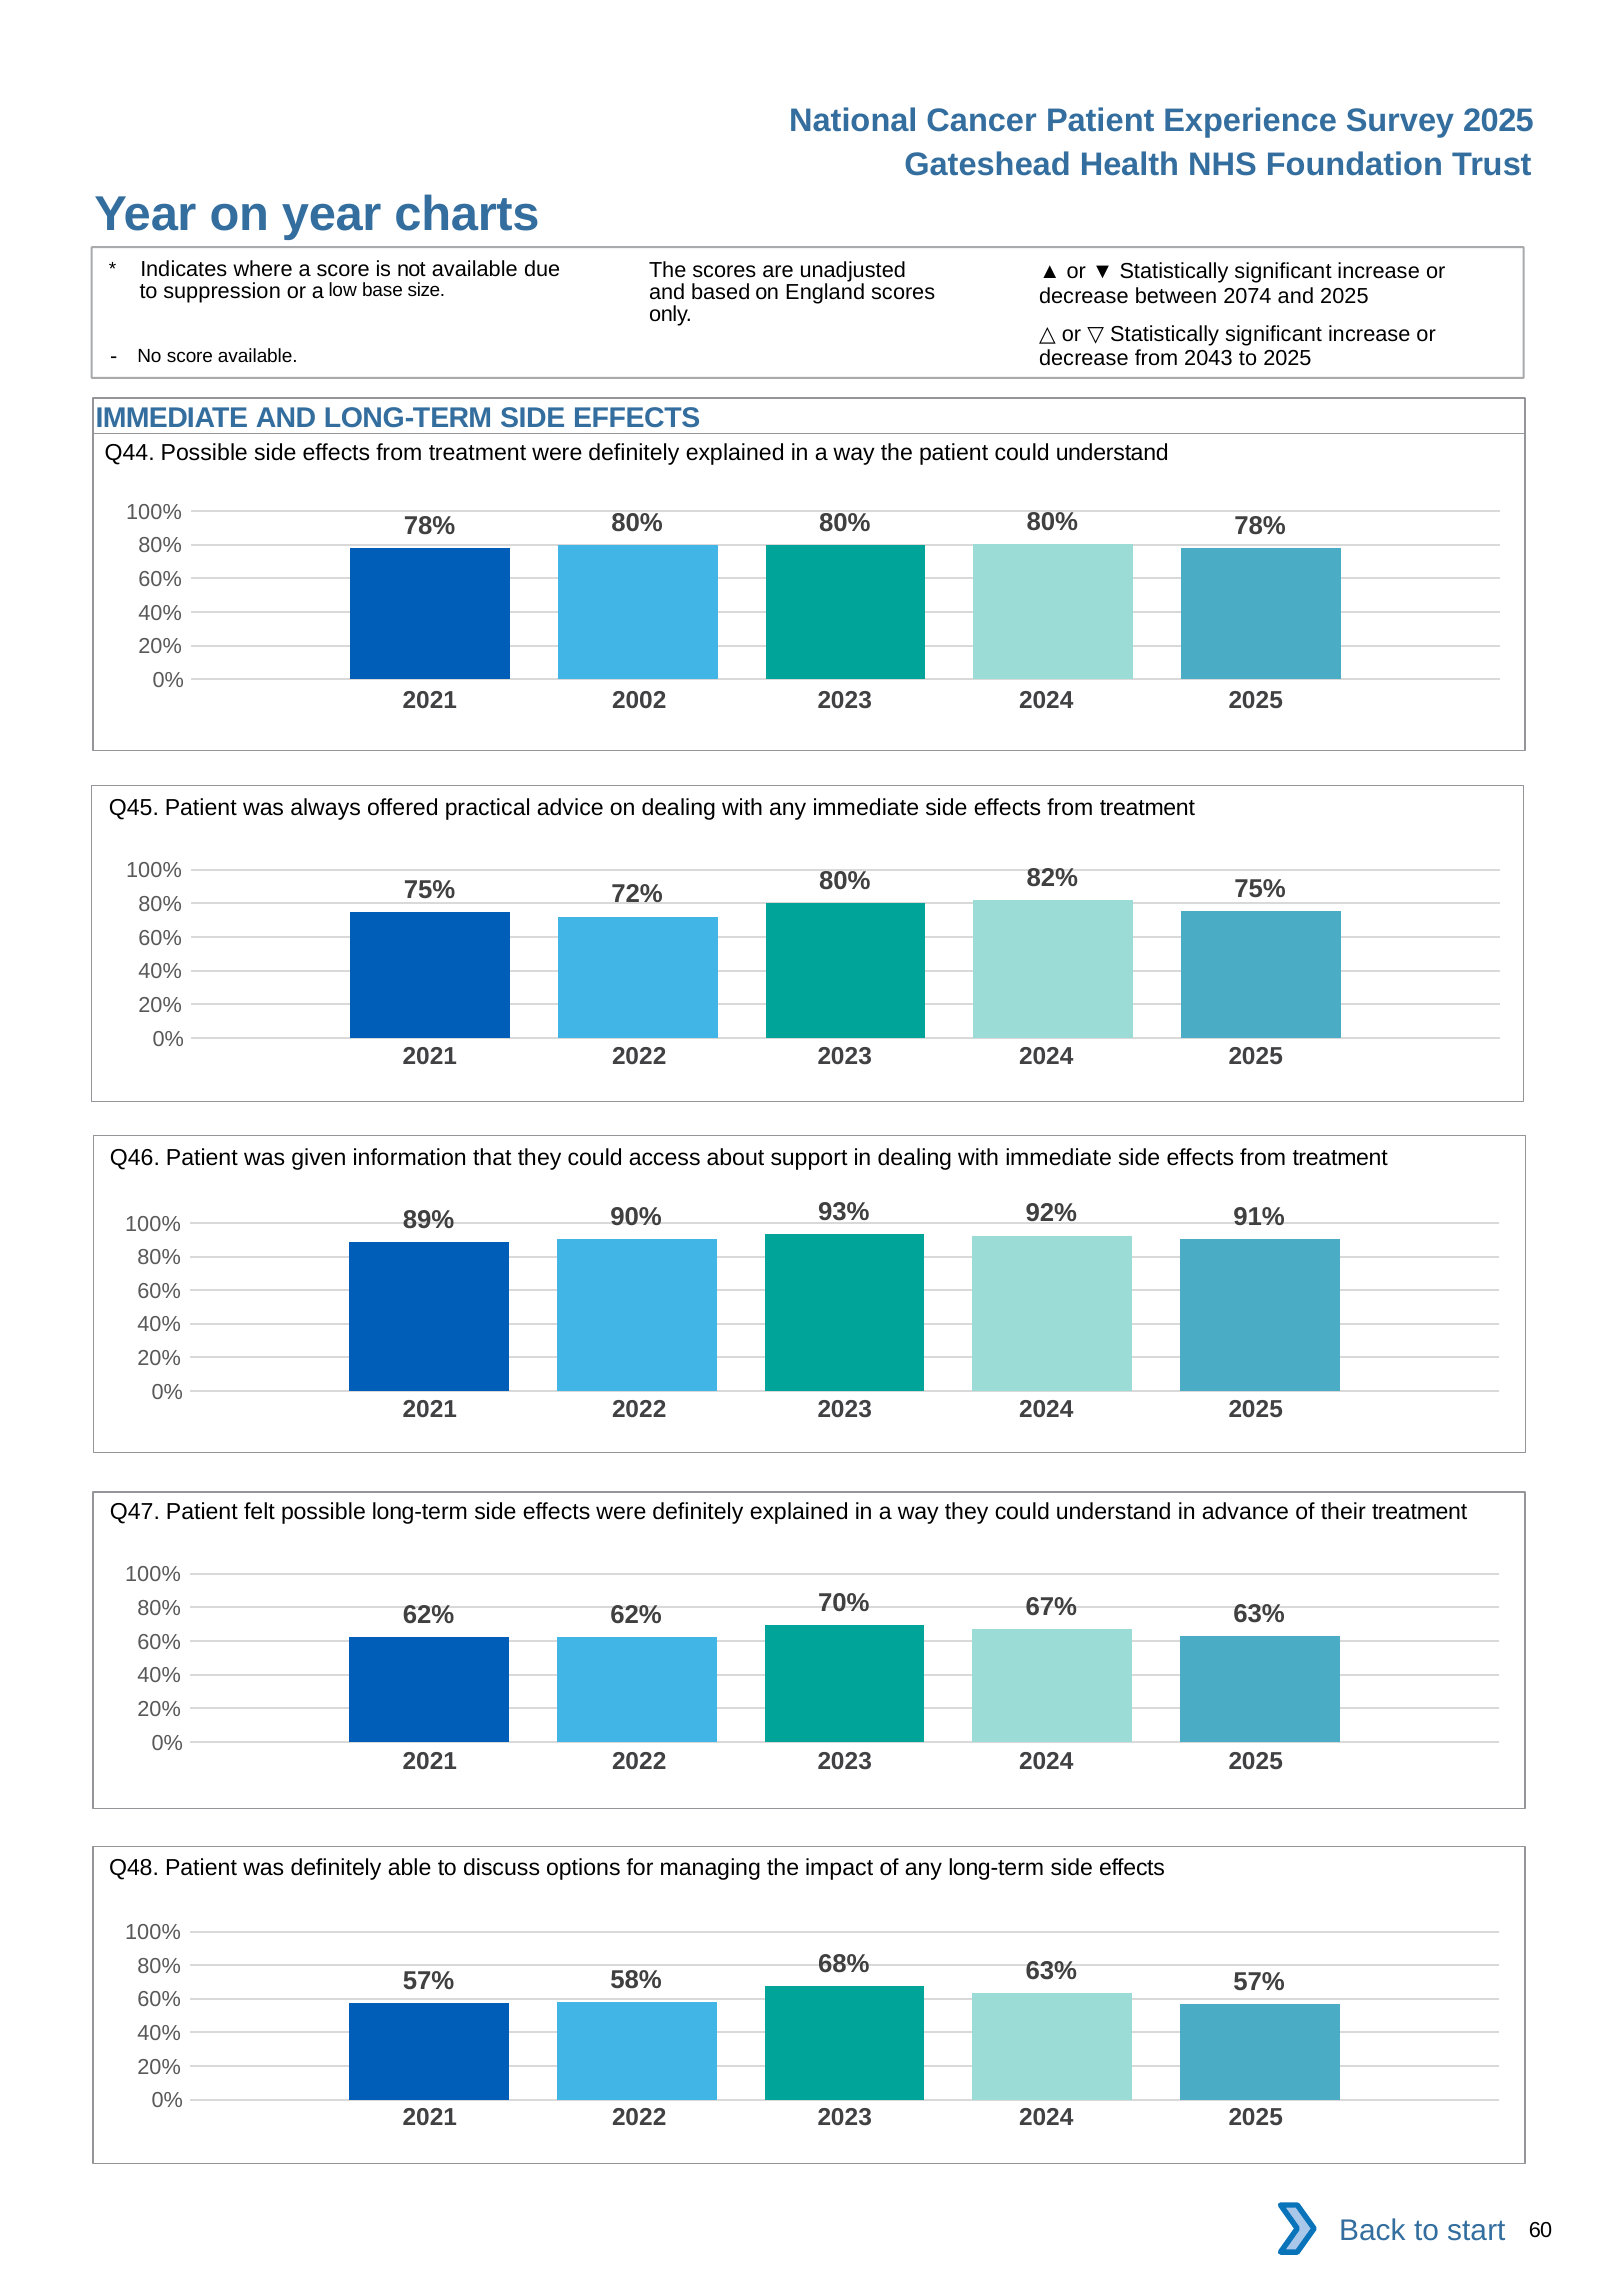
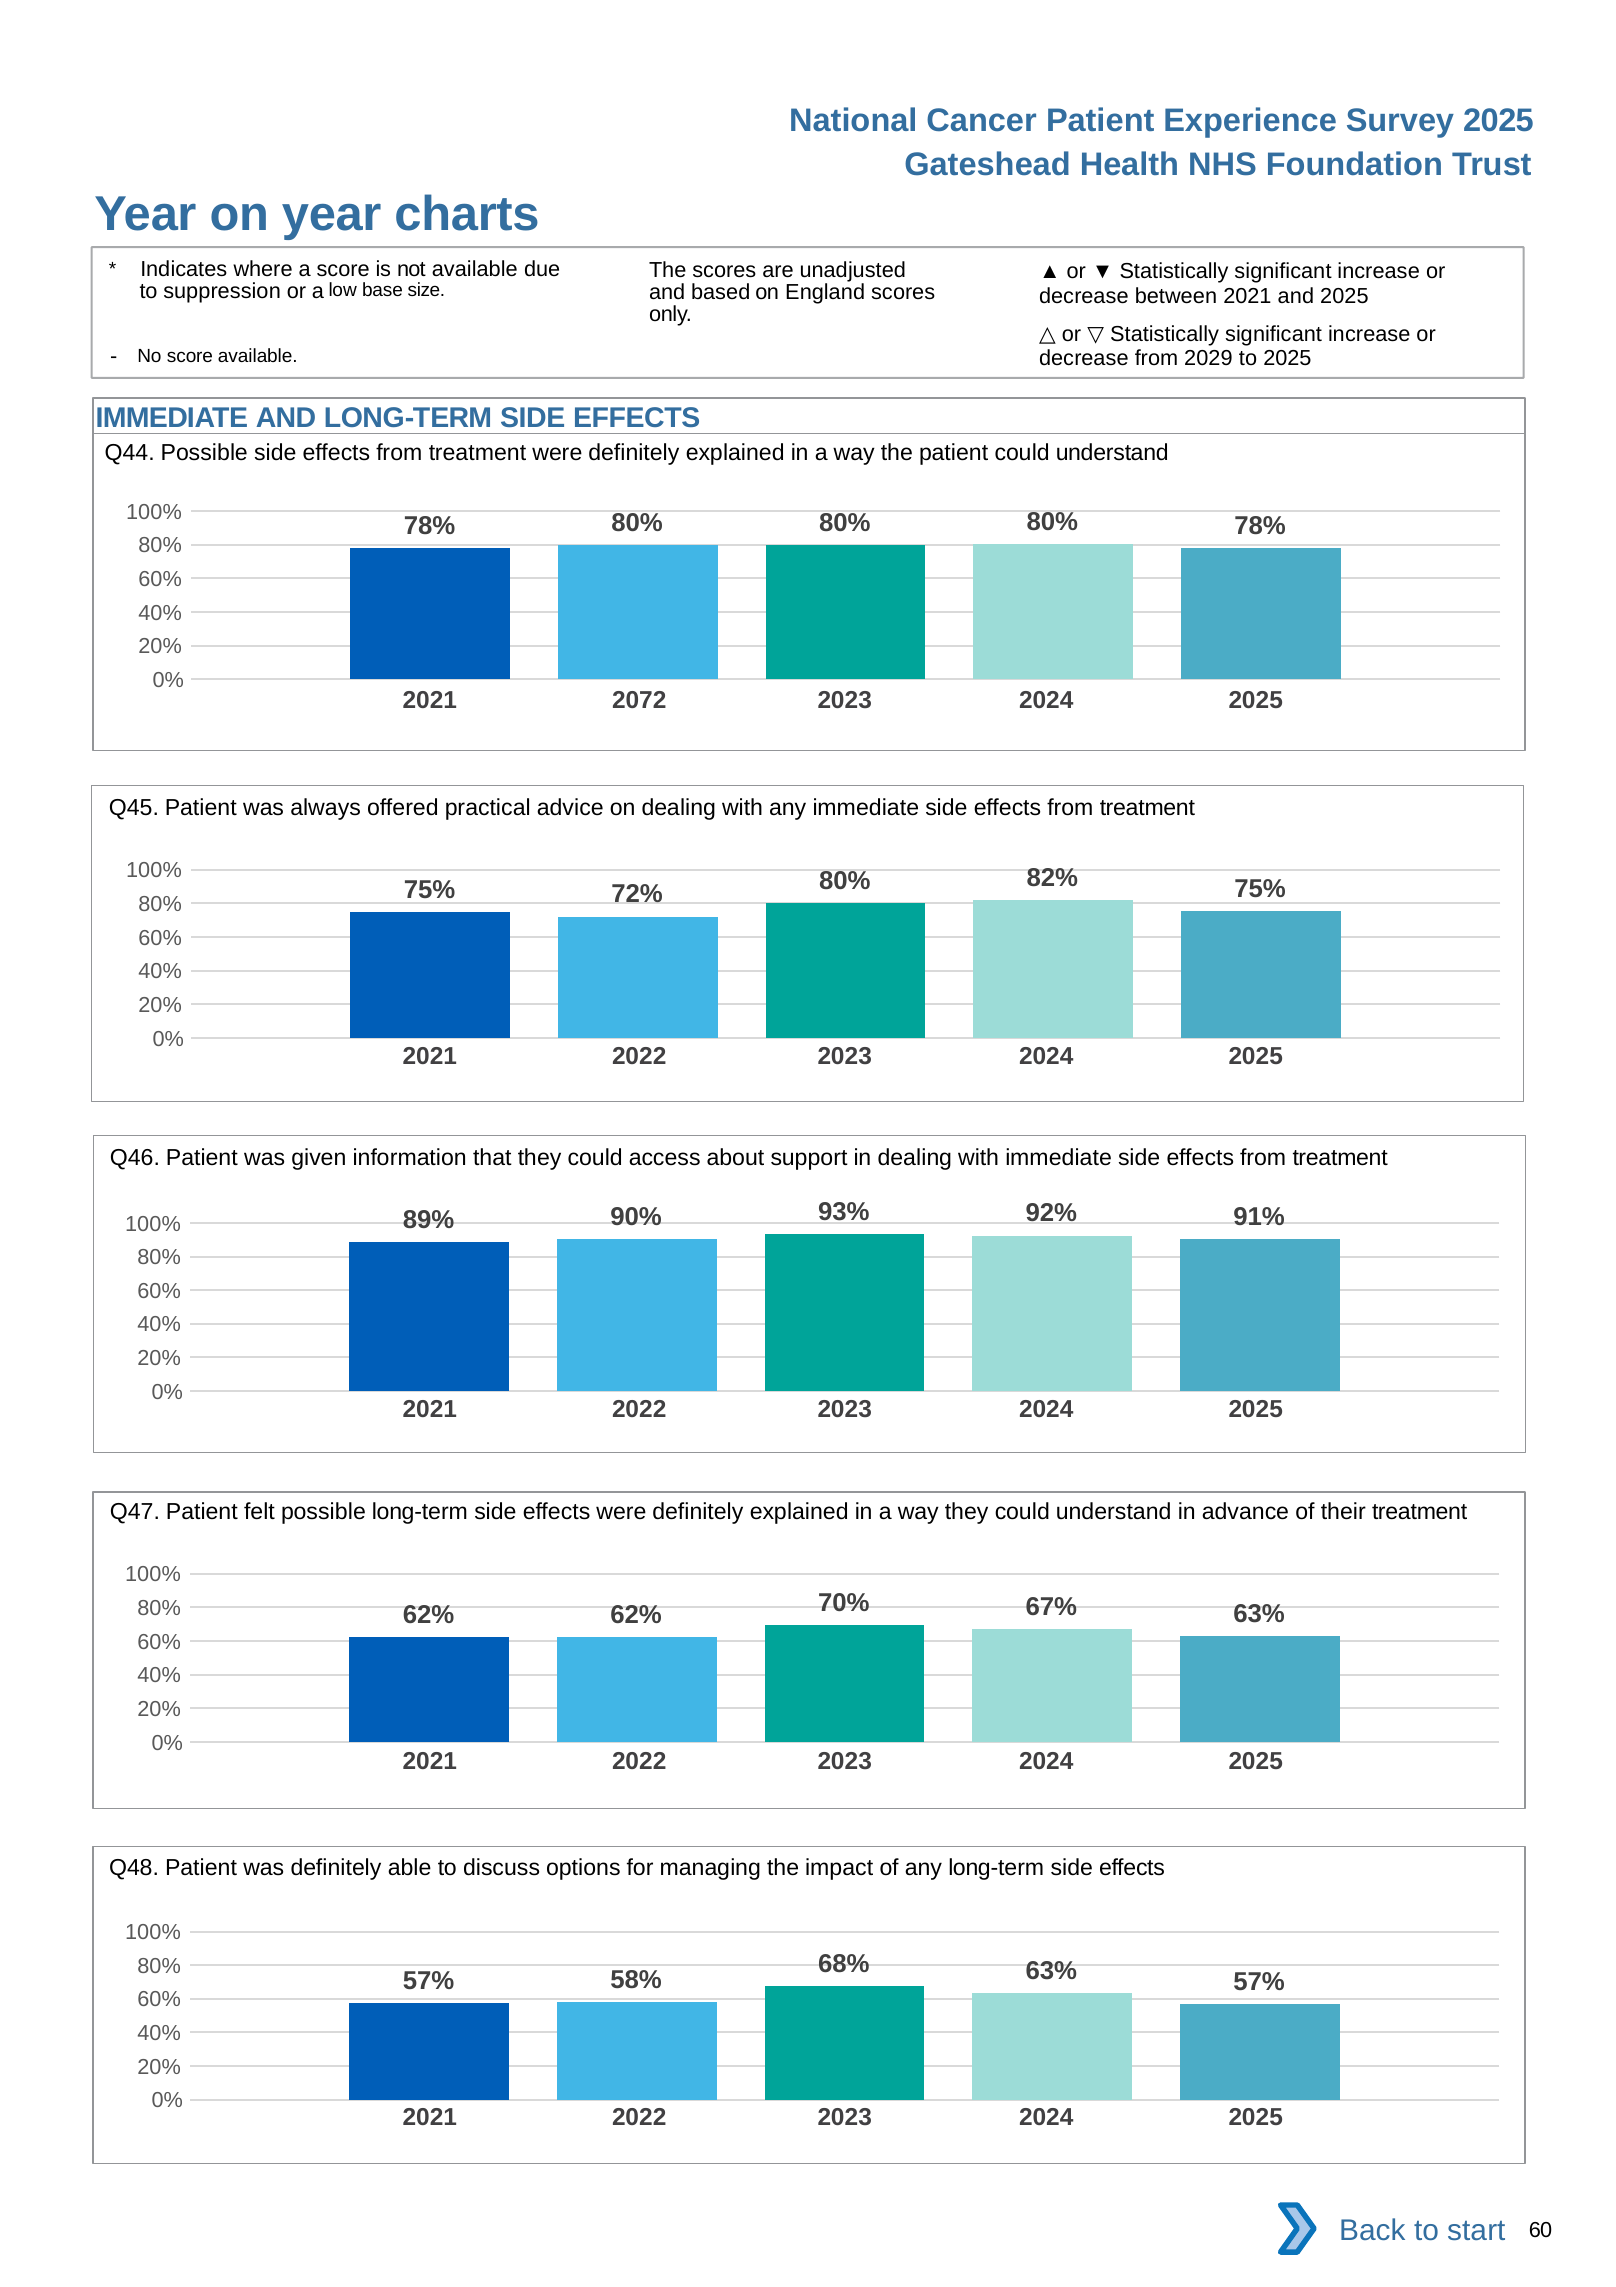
between 2074: 2074 -> 2021 (1247, 296)
2043: 2043 -> 2029 (1208, 359)
2002: 2002 -> 2072 (639, 700)
